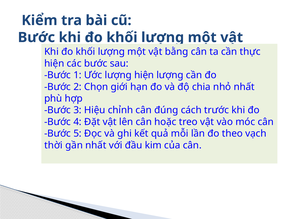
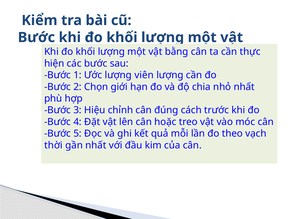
lượng hiện: hiện -> viên (144, 75)
